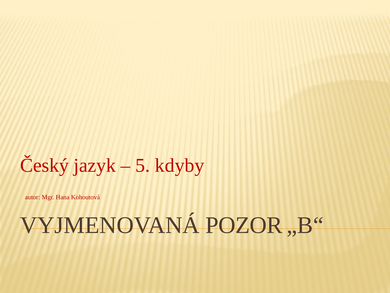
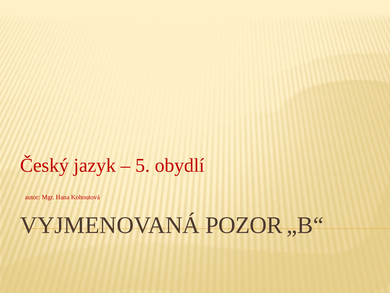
kdyby: kdyby -> obydlí (180, 165)
